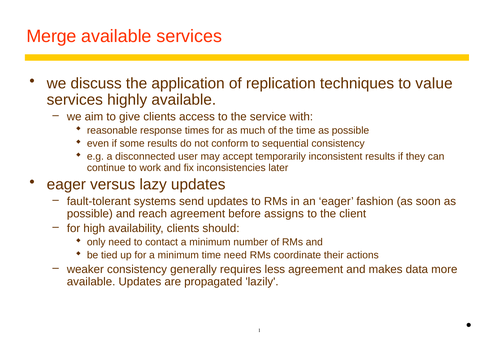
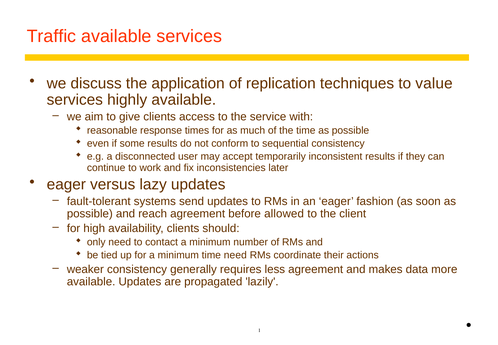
Merge: Merge -> Traffic (51, 36)
assigns: assigns -> allowed (284, 214)
